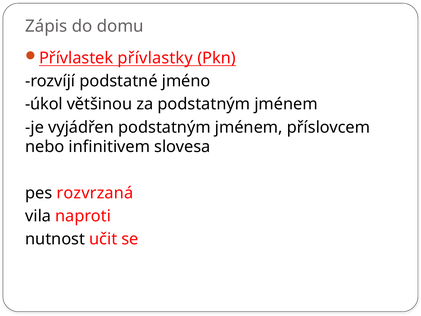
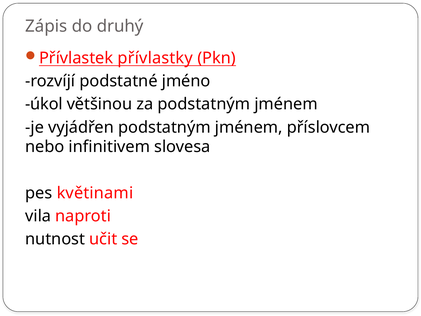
domu: domu -> druhý (120, 26)
rozvrzaná: rozvrzaná -> květinami (95, 193)
